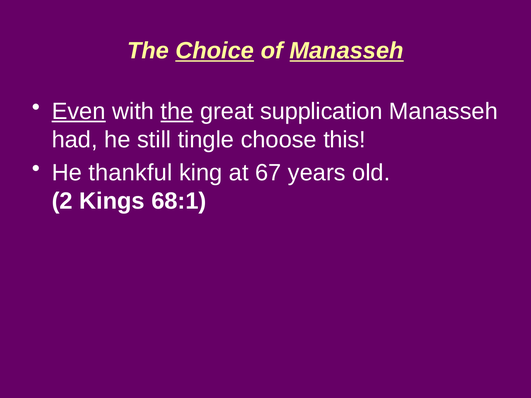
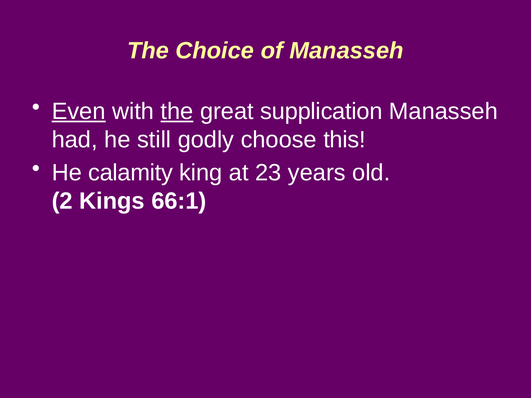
Choice underline: present -> none (215, 51)
Manasseh underline: present -> none (347, 51)
tingle: tingle -> godly (206, 140)
thankful: thankful -> calamity (131, 173)
67: 67 -> 23 (268, 173)
68:1: 68:1 -> 66:1 (179, 201)
